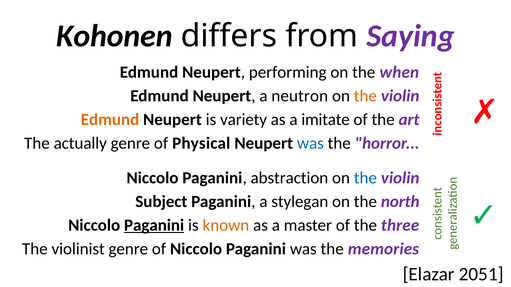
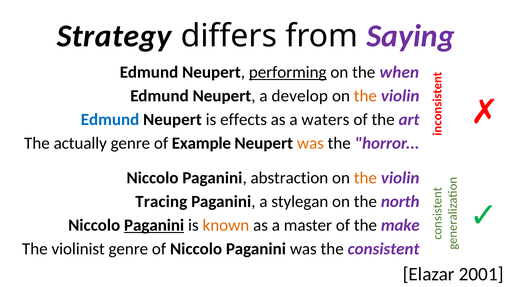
Kohonen: Kohonen -> Strategy (114, 36)
performing underline: none -> present (288, 72)
neutron: neutron -> develop (300, 96)
Edmund colour: orange -> blue (110, 120)
variety: variety -> effects (244, 120)
imitate: imitate -> waters (325, 120)
Physical: Physical -> Example (201, 144)
was colour: blue -> orange (310, 144)
the colour: blue -> orange (365, 178)
Subject: Subject -> Tracing (161, 202)
three: three -> make (400, 226)
memories: memories -> consistent (384, 249)
2051: 2051 -> 2001 (481, 275)
